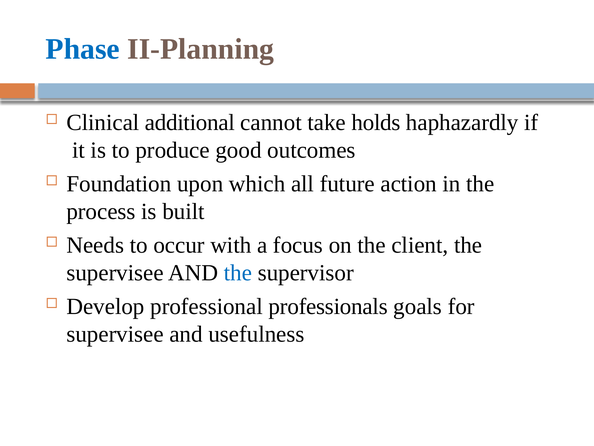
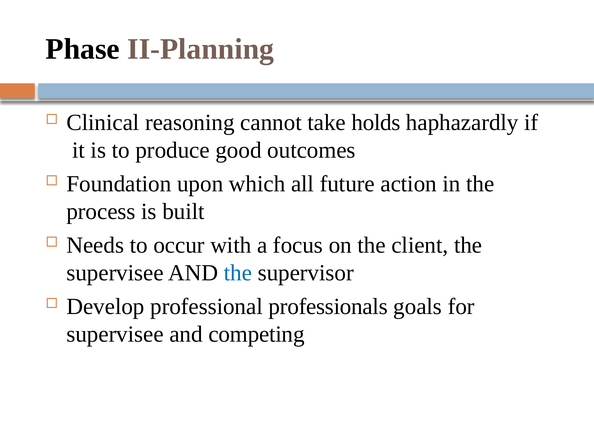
Phase colour: blue -> black (83, 49)
additional: additional -> reasoning (190, 122)
usefulness: usefulness -> competing (256, 334)
